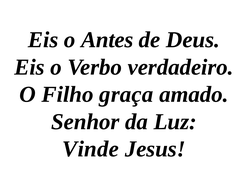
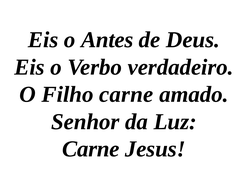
Filho graça: graça -> carne (126, 94)
Vinde: Vinde -> Carne (91, 149)
